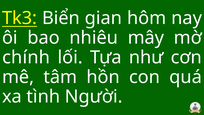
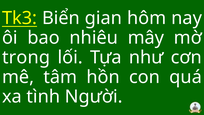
chính: chính -> trong (26, 57)
